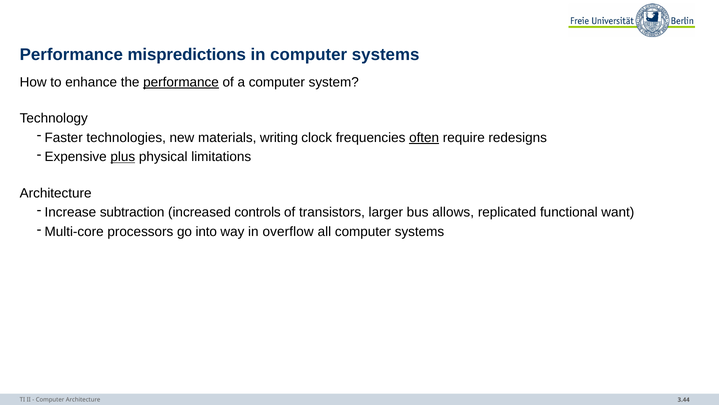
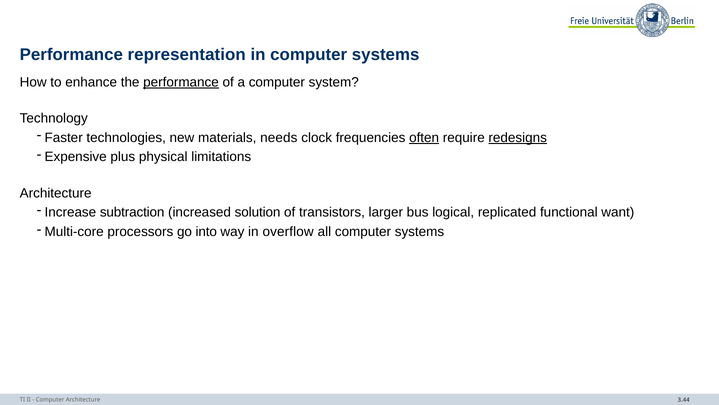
mispredictions: mispredictions -> representation (187, 54)
writing: writing -> needs (279, 137)
redesigns underline: none -> present (518, 137)
plus underline: present -> none (123, 157)
controls: controls -> solution (258, 212)
allows: allows -> logical (453, 212)
